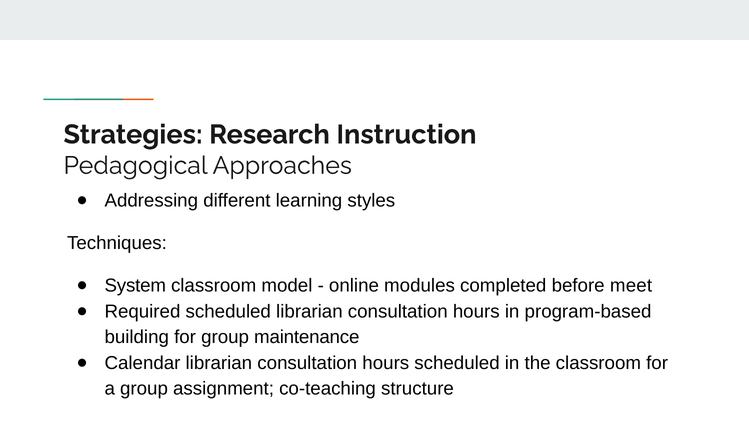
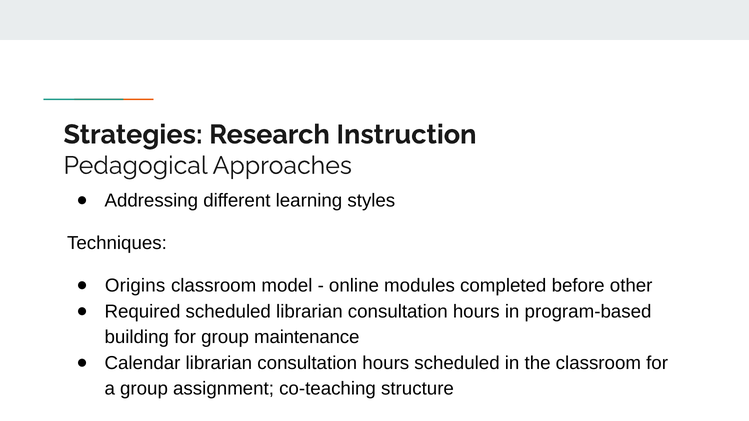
System: System -> Origins (135, 286)
meet: meet -> other (631, 286)
